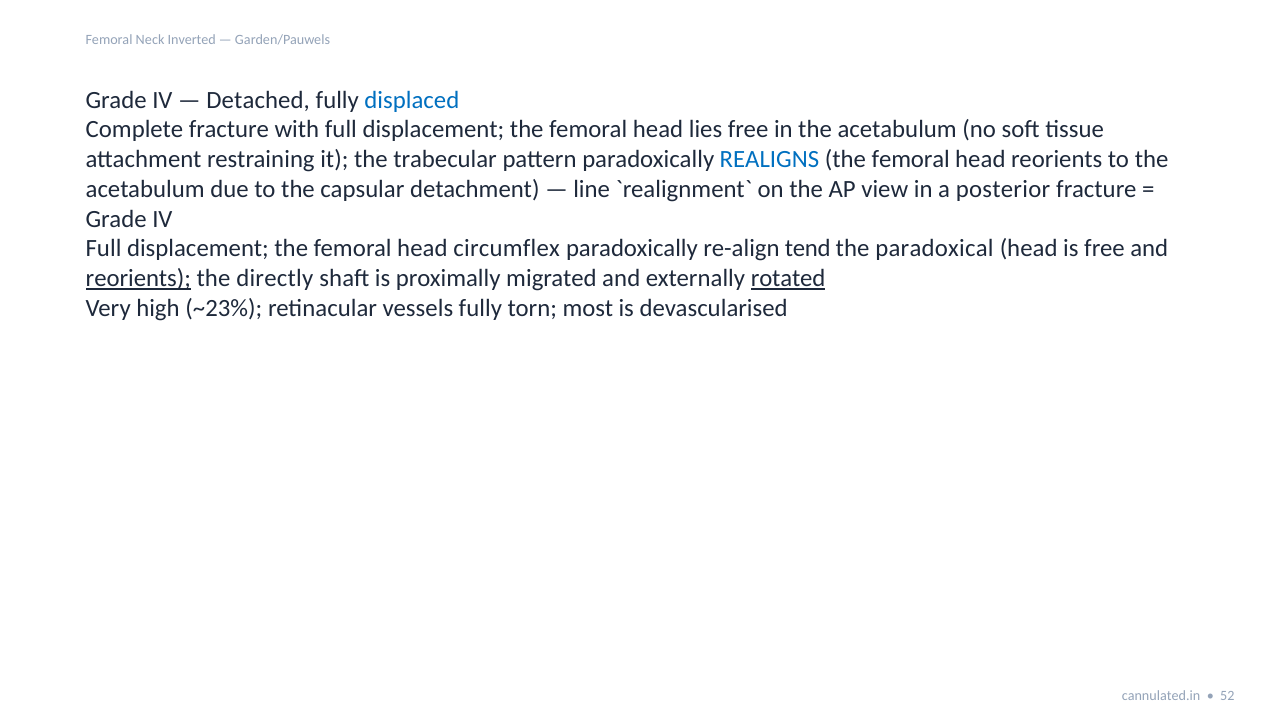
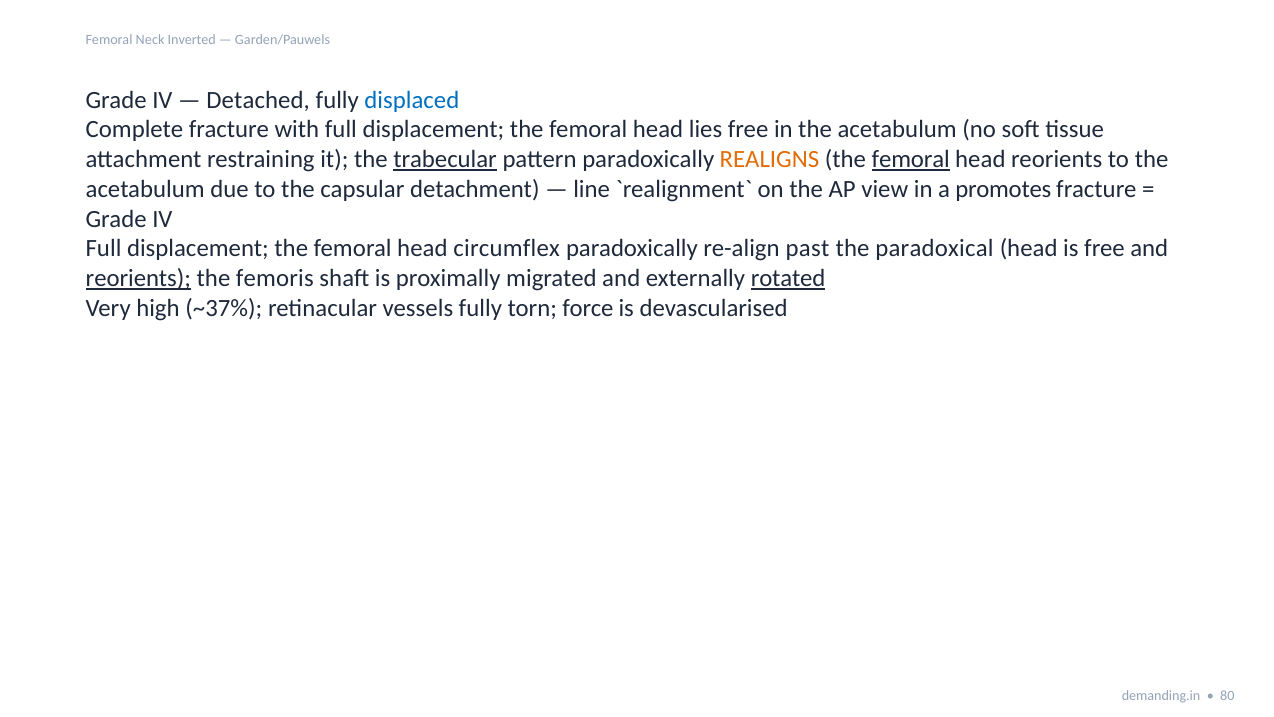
trabecular underline: none -> present (445, 159)
REALIGNS colour: blue -> orange (769, 159)
femoral underline: none -> present (911, 159)
posterior: posterior -> promotes (1003, 189)
tend: tend -> past (808, 249)
directly: directly -> femoris (275, 278)
~23%: ~23% -> ~37% (224, 308)
most: most -> force (588, 308)
cannulated.in: cannulated.in -> demanding.in (1161, 695)
52: 52 -> 80 (1227, 695)
